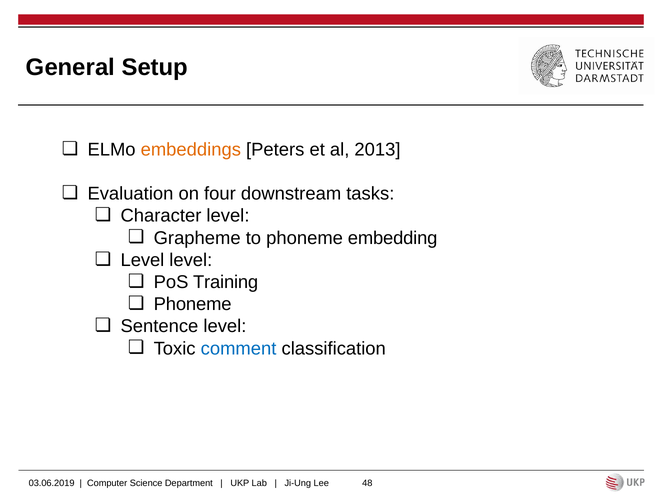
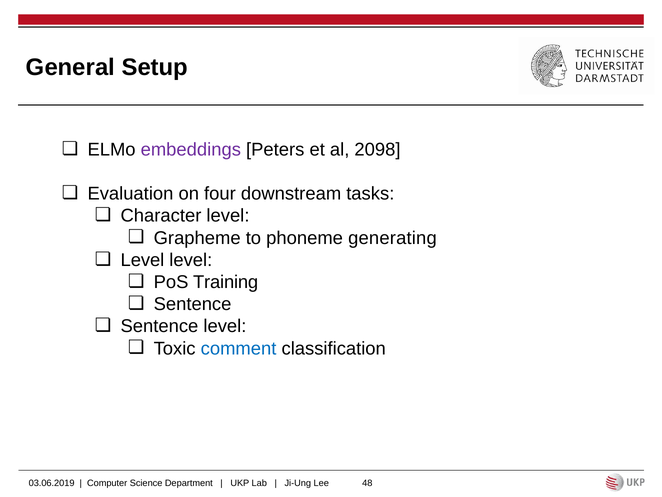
embeddings colour: orange -> purple (191, 149)
2013: 2013 -> 2098 (378, 149)
embedding: embedding -> generating (392, 238)
Phoneme: Phoneme -> Sentence (193, 304)
